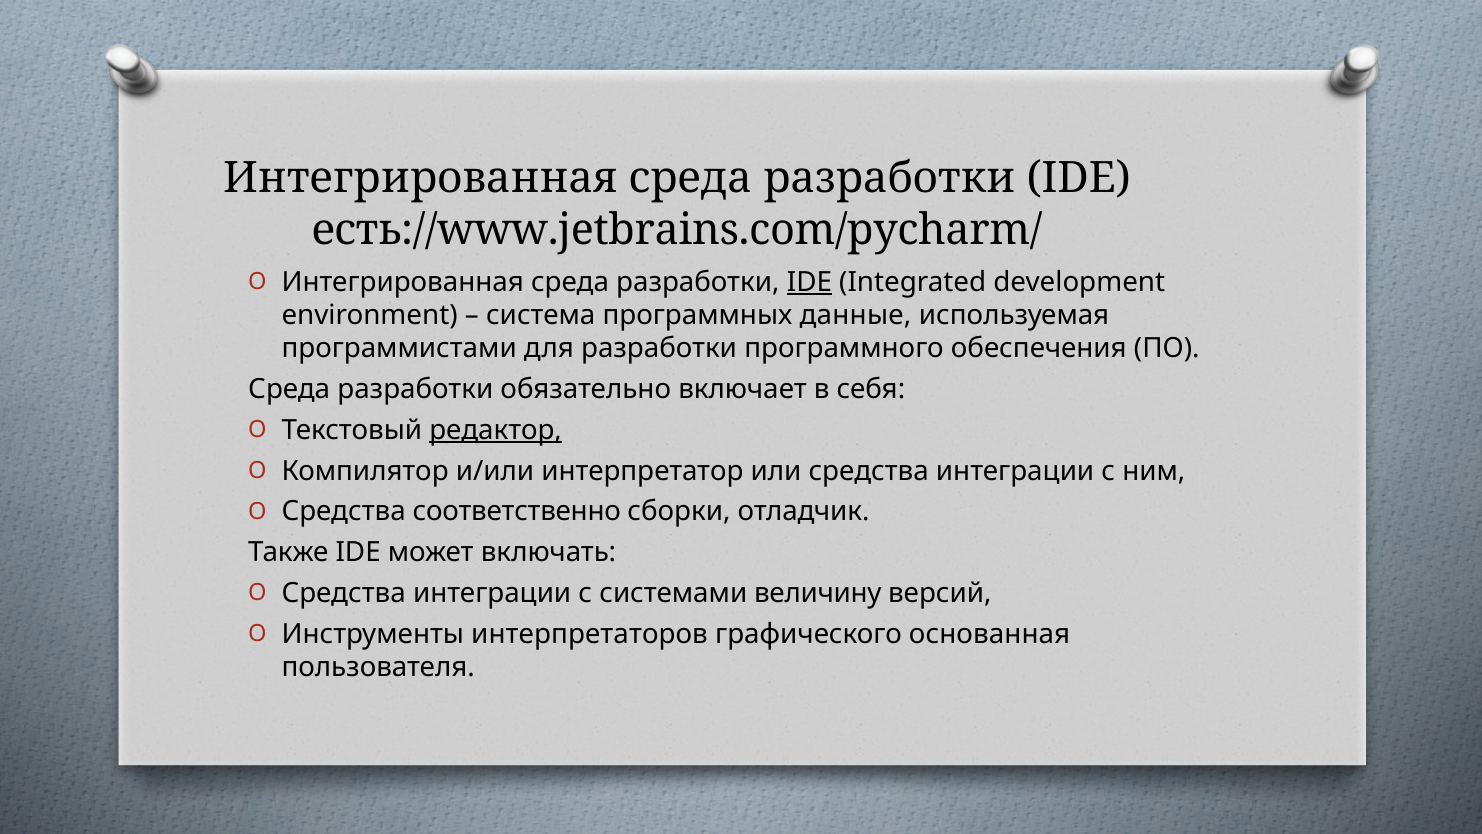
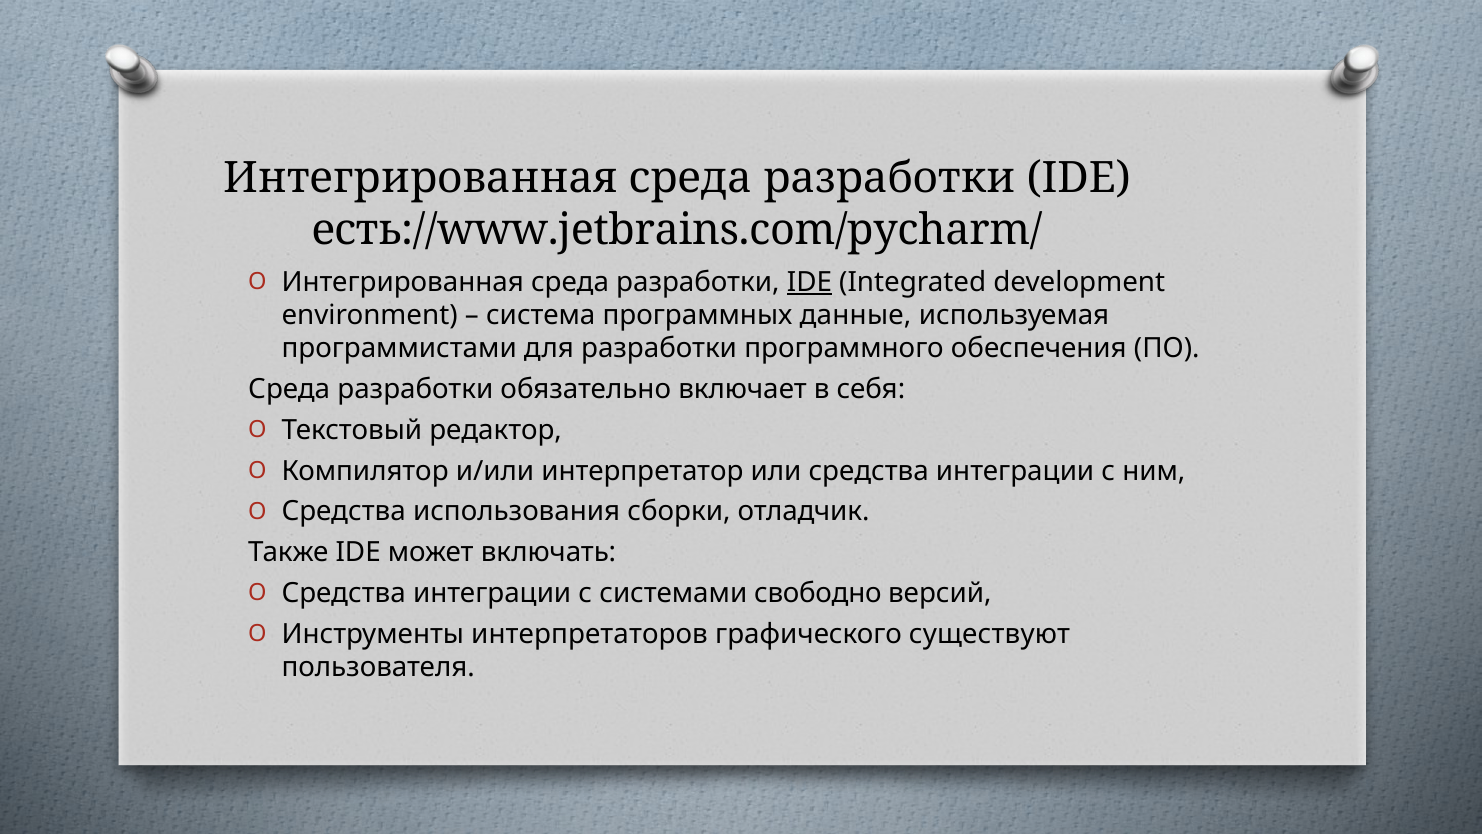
редактор underline: present -> none (496, 430)
соответственно: соответственно -> использования (517, 511)
величину: величину -> свободно (818, 593)
основанная: основанная -> существуют (990, 634)
